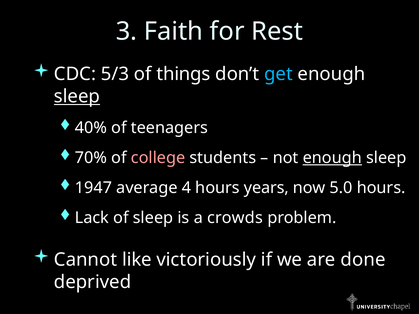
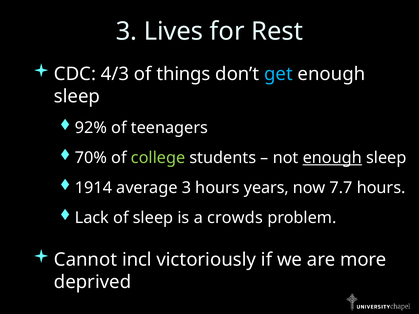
Faith: Faith -> Lives (173, 32)
5/3: 5/3 -> 4/3 (115, 74)
sleep underline: present -> none (77, 97)
40%: 40% -> 92% (91, 128)
college colour: pink -> light green (158, 158)
1947: 1947 -> 1914 (94, 188)
average 4: 4 -> 3 (186, 188)
5.0: 5.0 -> 7.7 (341, 188)
like: like -> incl (137, 260)
done: done -> more (363, 260)
